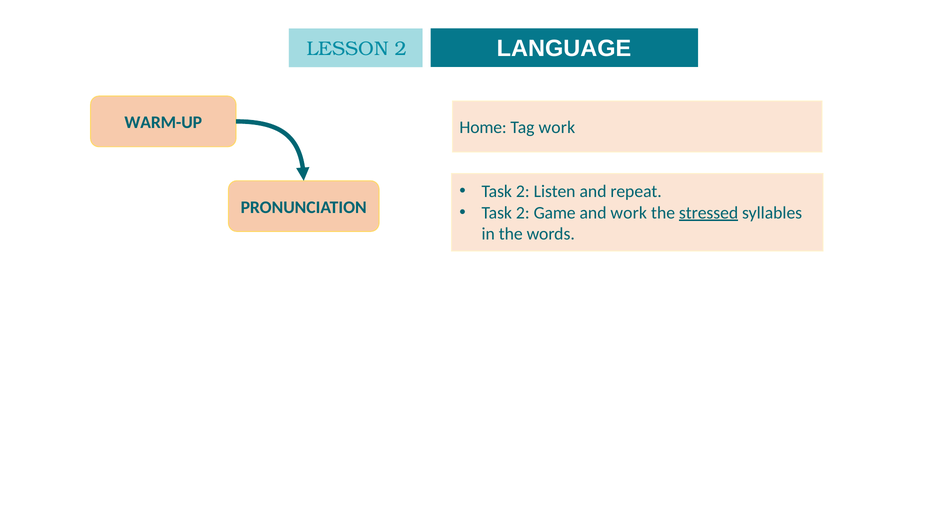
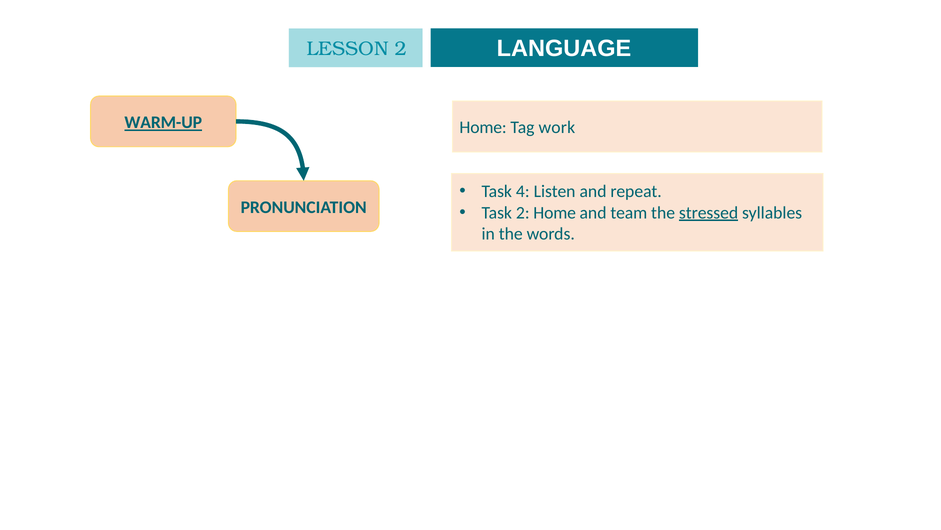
WARM-UP underline: none -> present (163, 122)
2: 2 -> 4 (523, 191)
2 Game: Game -> Home (555, 212)
and work: work -> team (629, 212)
